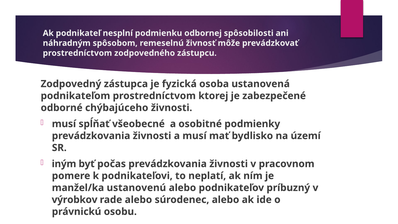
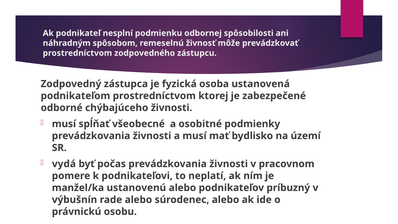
iným: iným -> vydá (64, 164)
výrobkov: výrobkov -> výbušnín (75, 200)
